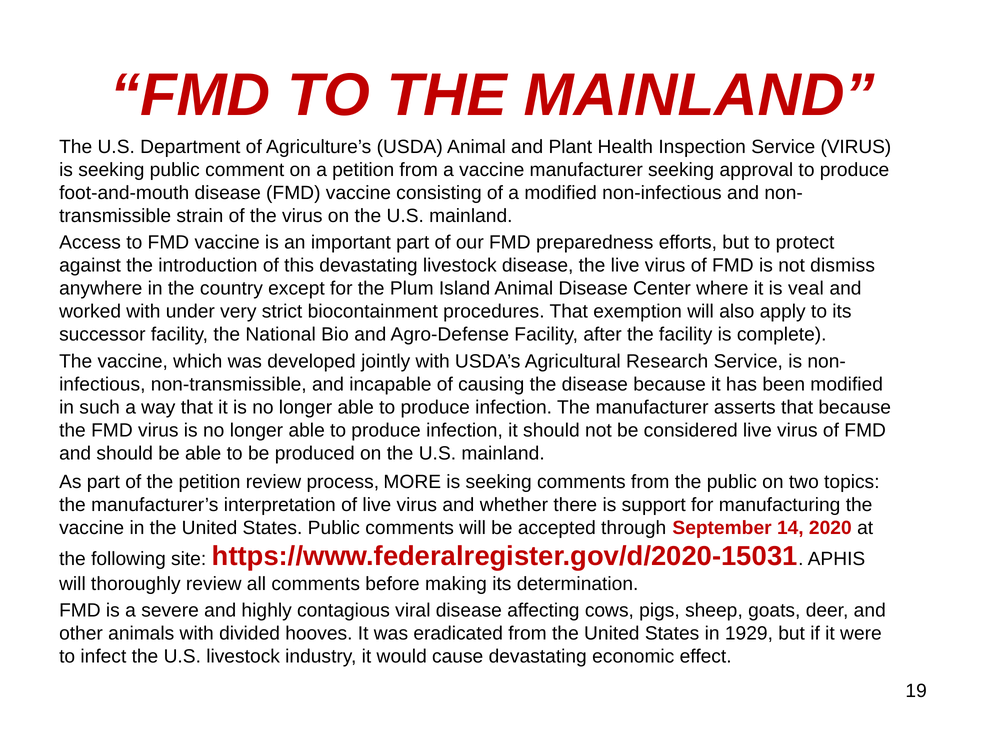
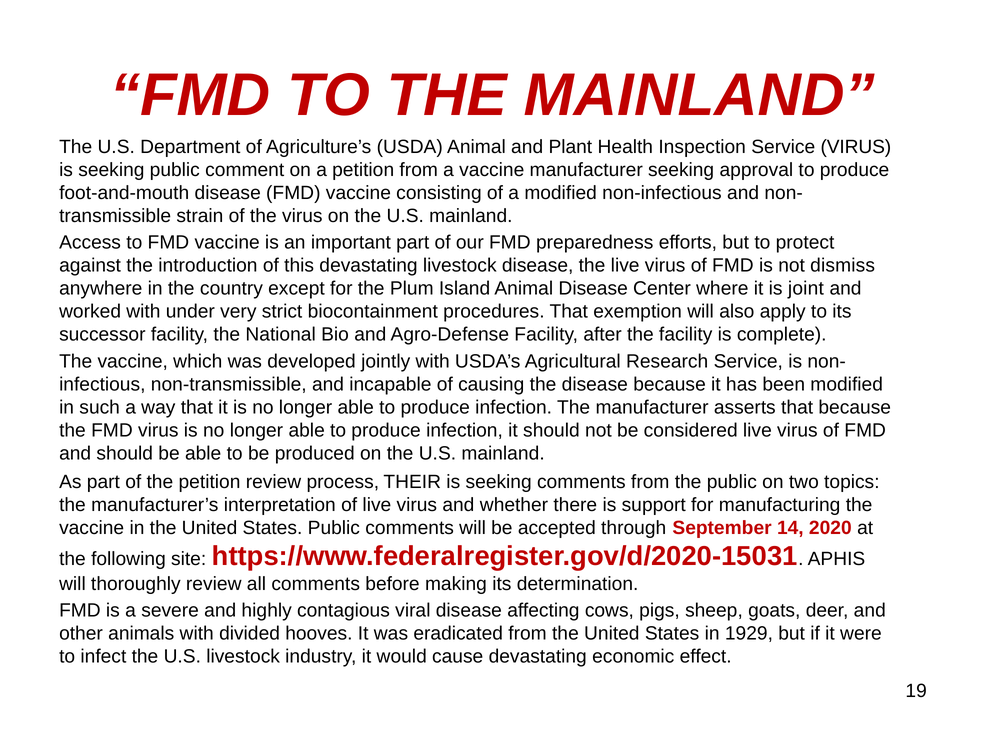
veal: veal -> joint (806, 289)
MORE: MORE -> THEIR (412, 482)
